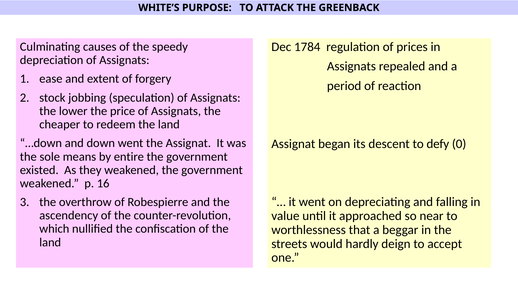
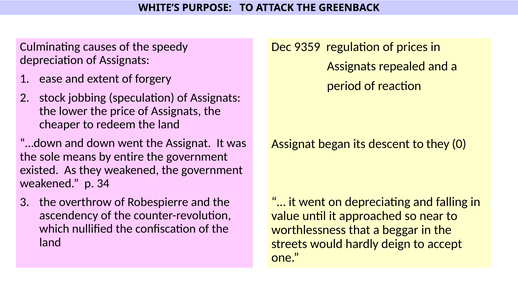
1784: 1784 -> 9359 (307, 47)
to defy: defy -> they (438, 144)
16: 16 -> 34 (103, 184)
